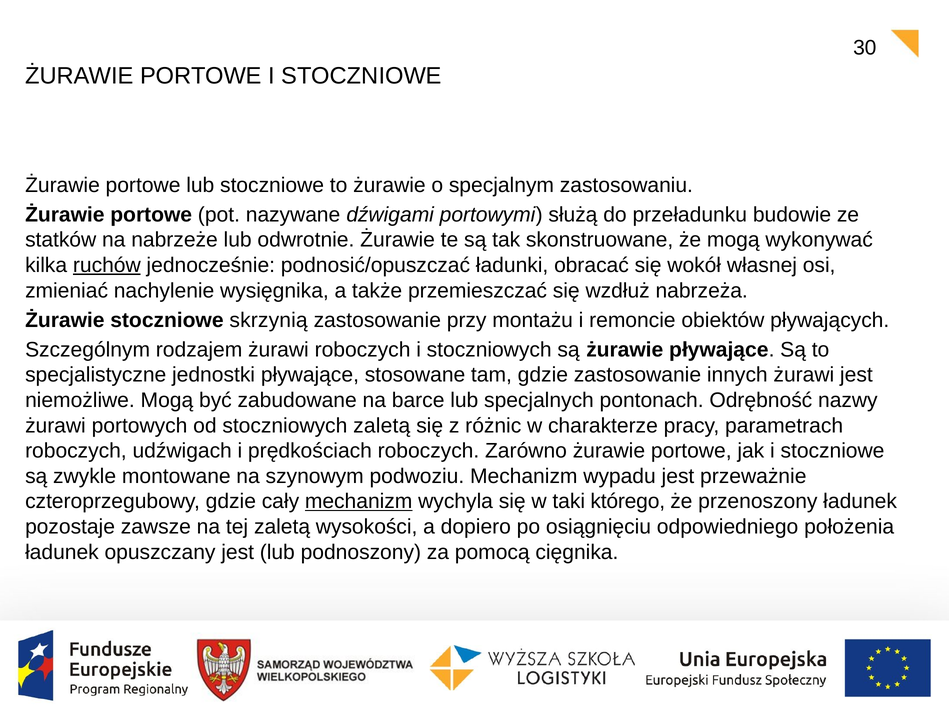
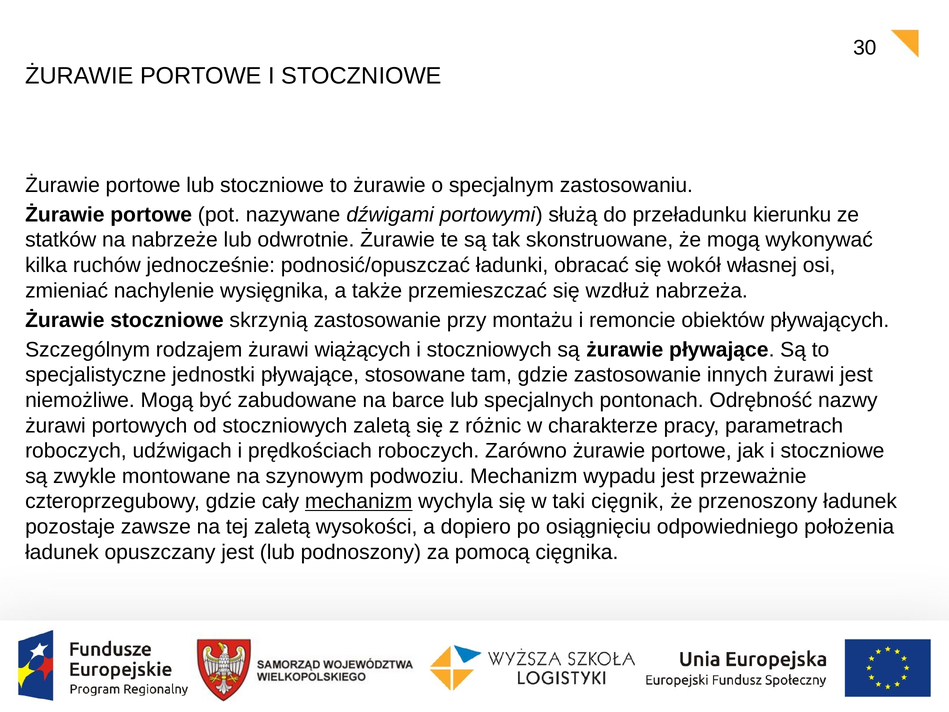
budowie: budowie -> kierunku (792, 215)
ruchów underline: present -> none (107, 265)
żurawi roboczych: roboczych -> wiążących (363, 350)
którego: którego -> cięgnik (628, 501)
